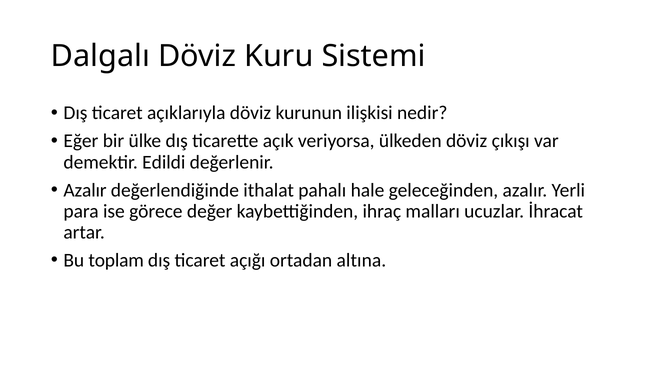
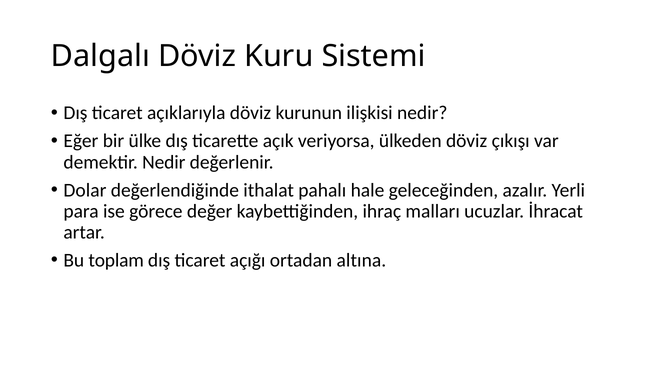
demektir Edildi: Edildi -> Nedir (164, 162)
Azalır: Azalır -> Dolar (85, 190)
